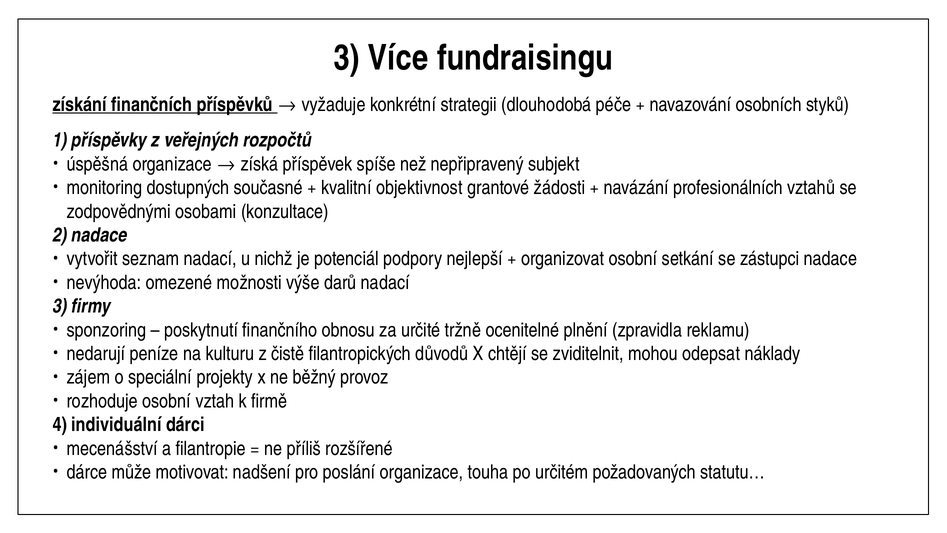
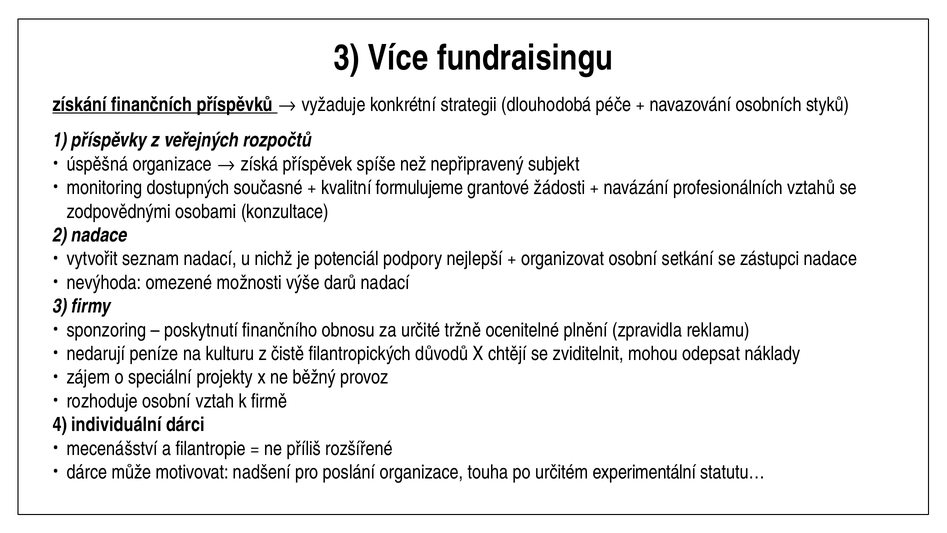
objektivnost: objektivnost -> formulujeme (419, 188)
požadovaných: požadovaných -> experimentální (644, 472)
